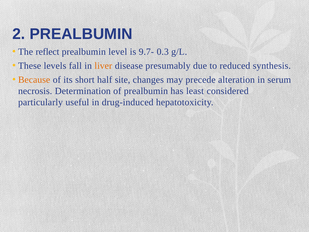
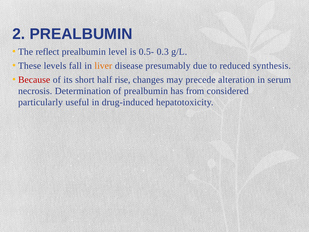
9.7-: 9.7- -> 0.5- (146, 52)
Because colour: orange -> red (34, 80)
site: site -> rise (123, 80)
least: least -> from (195, 91)
